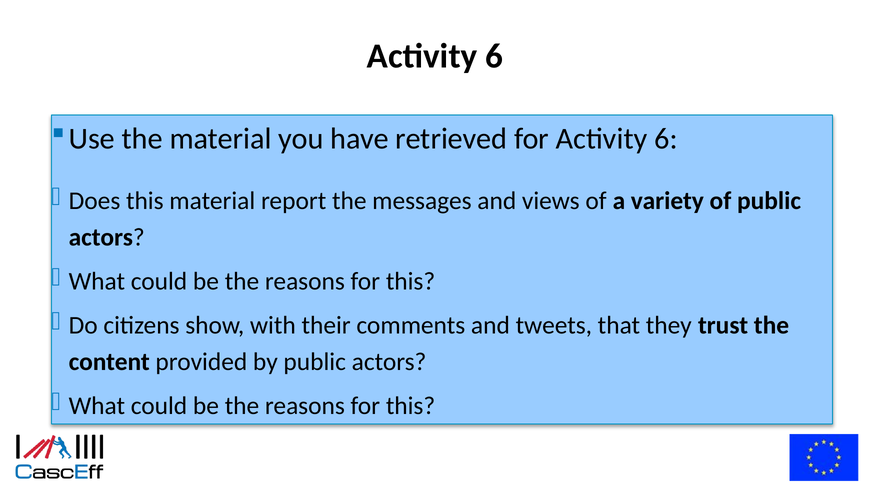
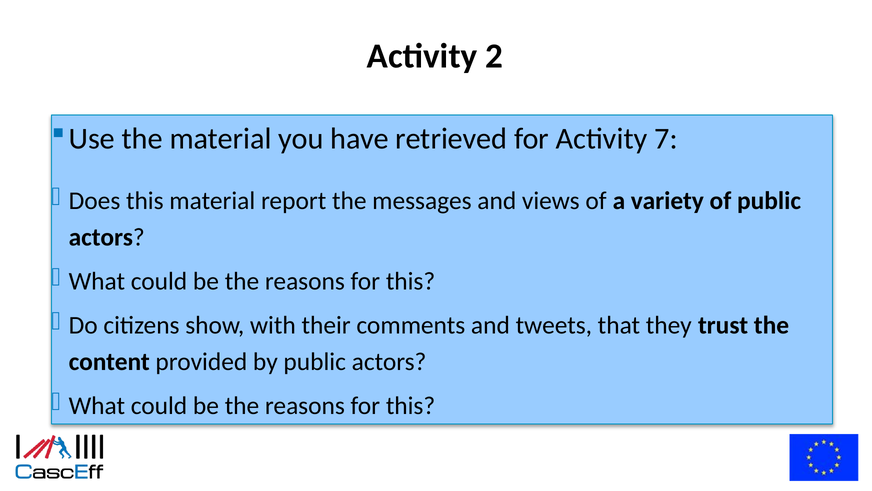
6: 6 -> 2 (494, 56)
for Activity 6: 6 -> 7 (666, 139)
